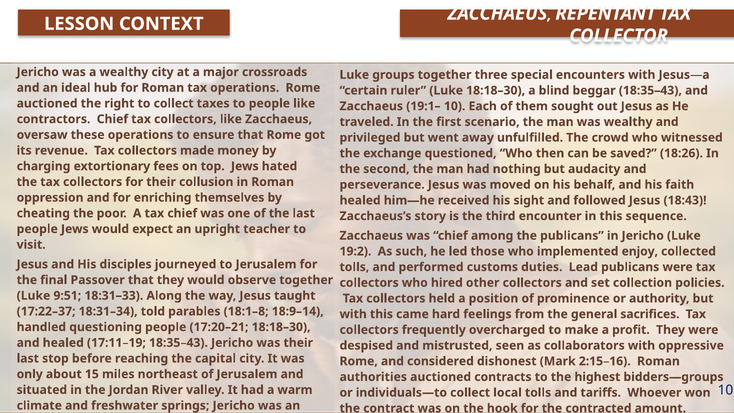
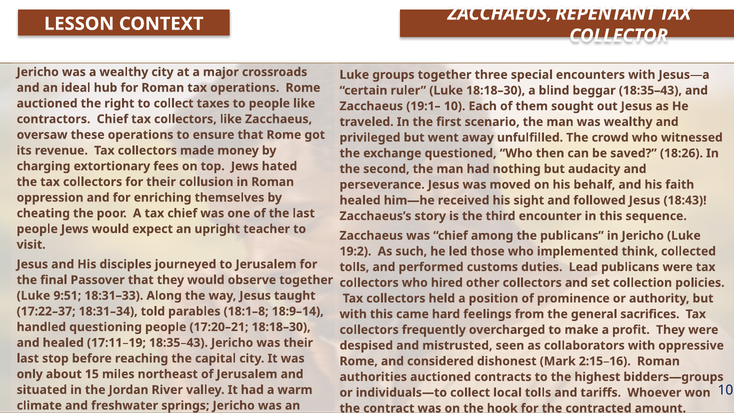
enjoy: enjoy -> think (640, 251)
